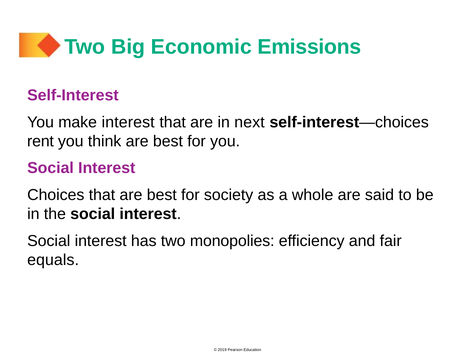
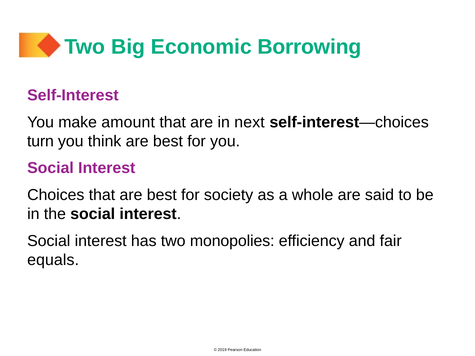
Emissions: Emissions -> Borrowing (309, 47)
make interest: interest -> amount (128, 122)
rent: rent -> turn (40, 141)
